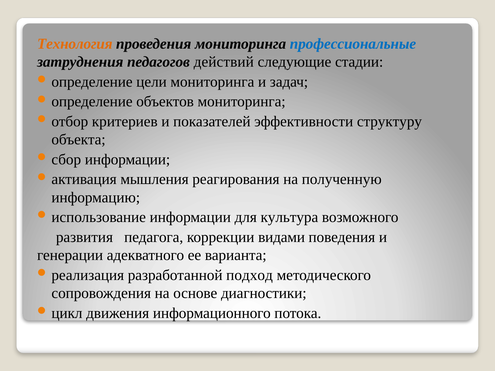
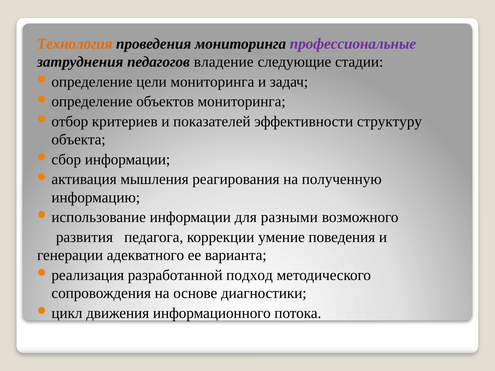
профессиональные colour: blue -> purple (353, 44)
действий: действий -> владение (224, 62)
культура: культура -> разными (289, 217)
видами: видами -> умение (282, 237)
